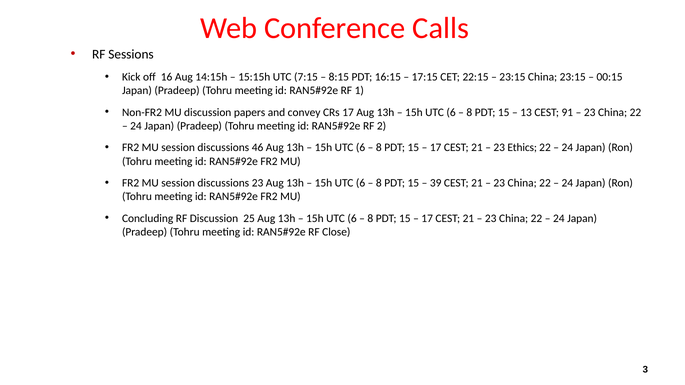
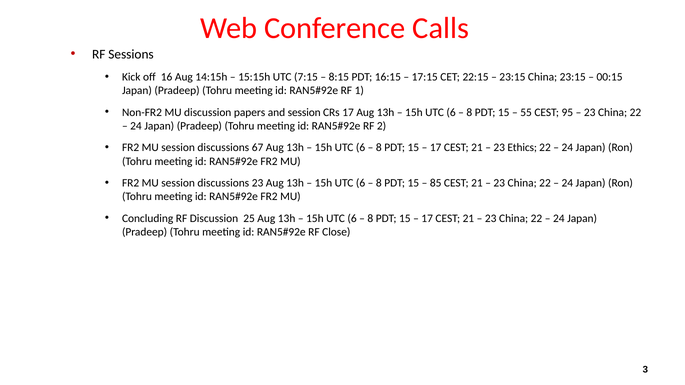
and convey: convey -> session (304, 112)
13: 13 -> 55 (526, 112)
91: 91 -> 95 (567, 112)
46: 46 -> 67 (258, 148)
39: 39 -> 85 (436, 183)
